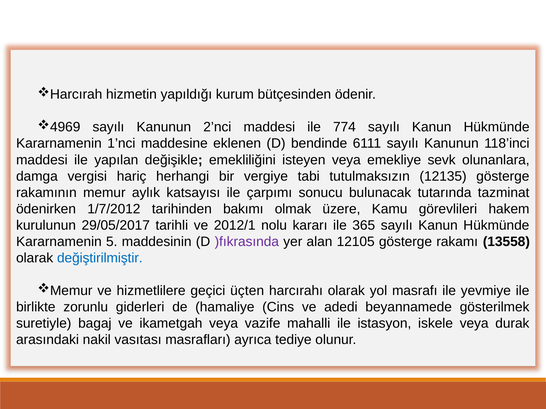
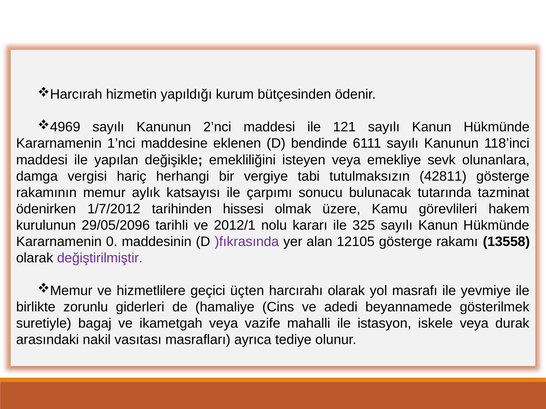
774: 774 -> 121 (344, 127)
12135: 12135 -> 42811 (443, 176)
bakımı: bakımı -> hissesi (243, 209)
29/05/2017: 29/05/2017 -> 29/05/2096 (116, 226)
365: 365 -> 325 (364, 226)
5: 5 -> 0 (112, 242)
değiştirilmiştir colour: blue -> purple (100, 258)
